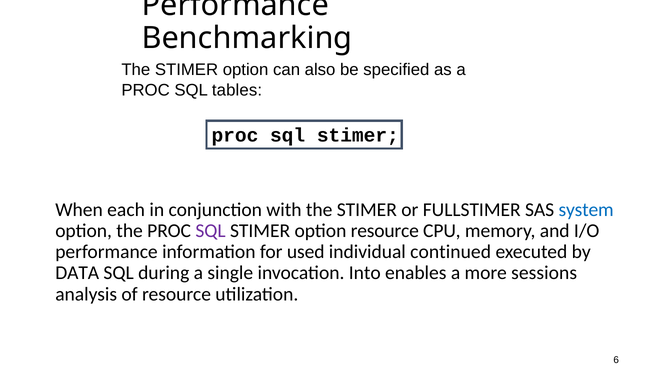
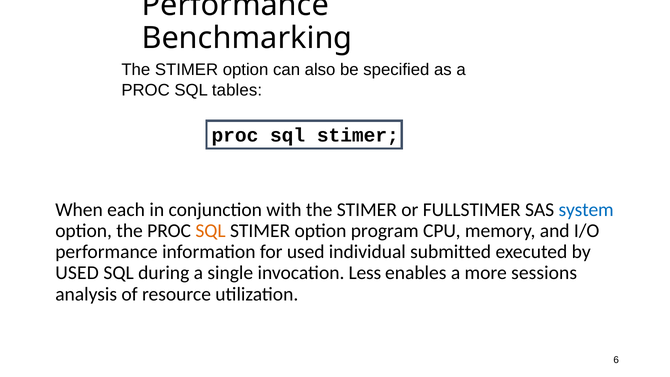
SQL colour: purple -> orange (211, 231)
option resource: resource -> program (385, 231)
continued: continued -> submitted (451, 252)
DATA: DATA -> USED (77, 273)
Into: Into -> Less (365, 273)
